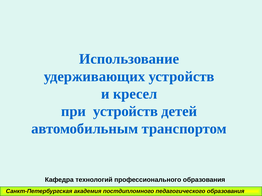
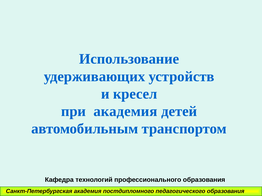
при устройств: устройств -> академия (125, 112)
